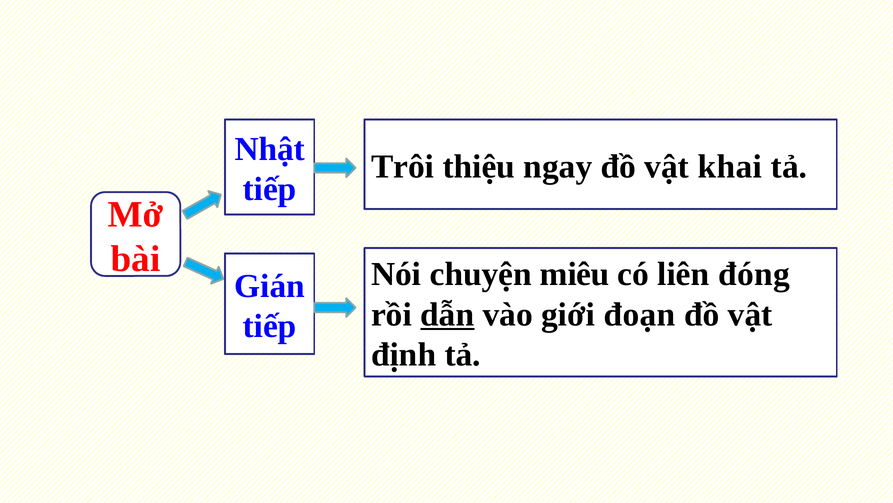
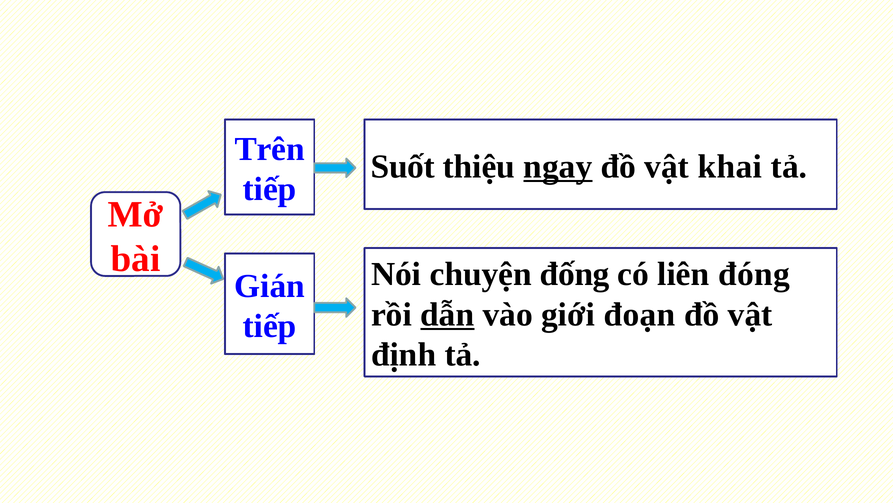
Nhật: Nhật -> Trên (270, 149)
Trôi: Trôi -> Suốt (403, 166)
ngay underline: none -> present (558, 166)
miêu: miêu -> đống (575, 274)
